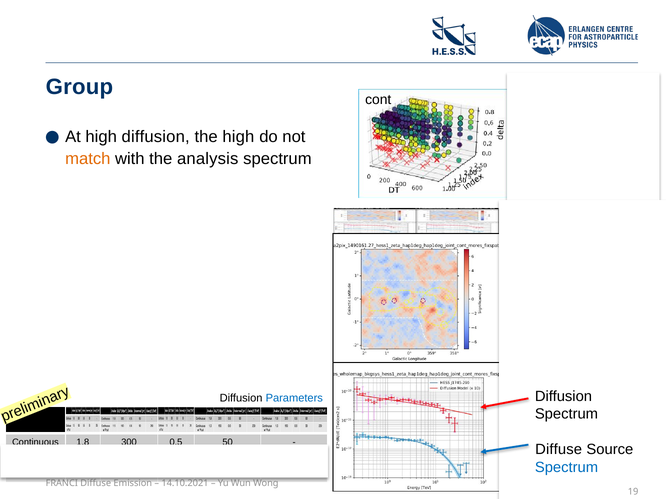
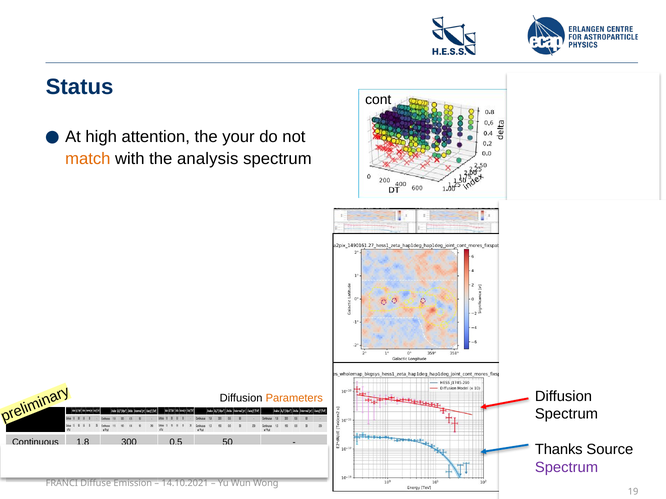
Group: Group -> Status (80, 87)
high diffusion: diffusion -> attention (156, 137)
the high: high -> your (238, 137)
Parameters colour: blue -> orange (294, 398)
Diffuse: Diffuse -> Thanks (559, 450)
Spectrum colour: blue -> purple (567, 468)
